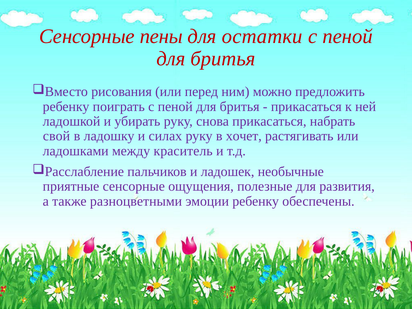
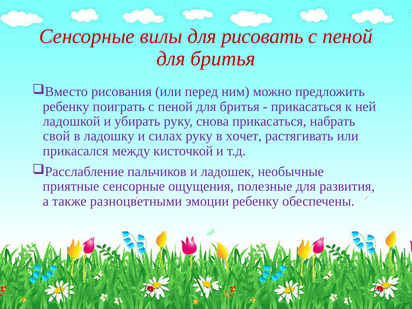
пены: пены -> вилы (161, 36)
остатки: остатки -> рисовать (263, 36)
ладошками: ладошками -> прикасался (76, 151)
краситель: краситель -> кисточкой (183, 151)
